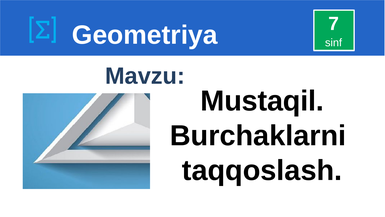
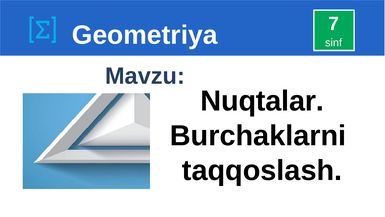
Mustaqil: Mustaqil -> Nuqtalar (262, 101)
